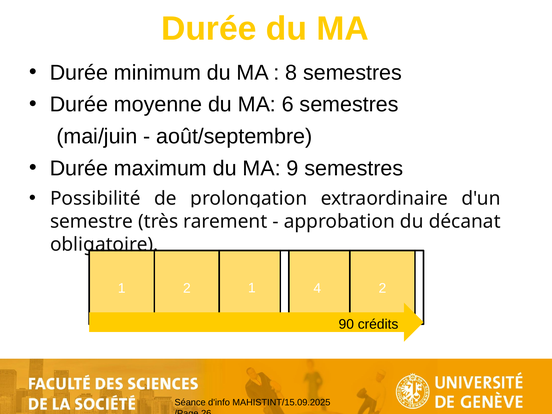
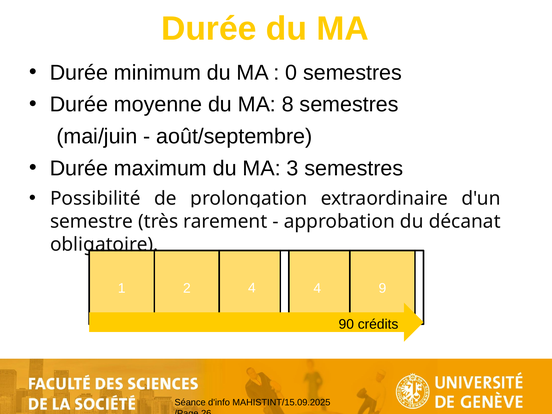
8: 8 -> 0 (291, 73)
6: 6 -> 8 (288, 104)
9: 9 -> 3 (292, 168)
1: 1 -> 4 (252, 288)
4 2: 2 -> 9 (382, 288)
